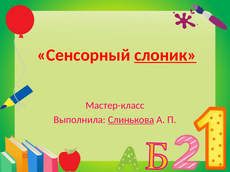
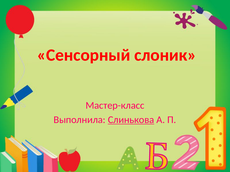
слоник underline: present -> none (165, 55)
